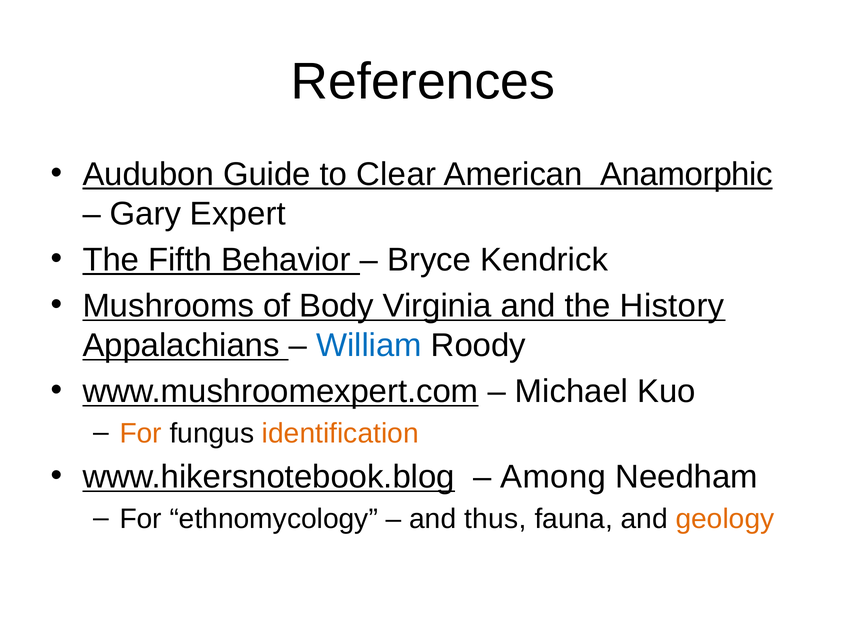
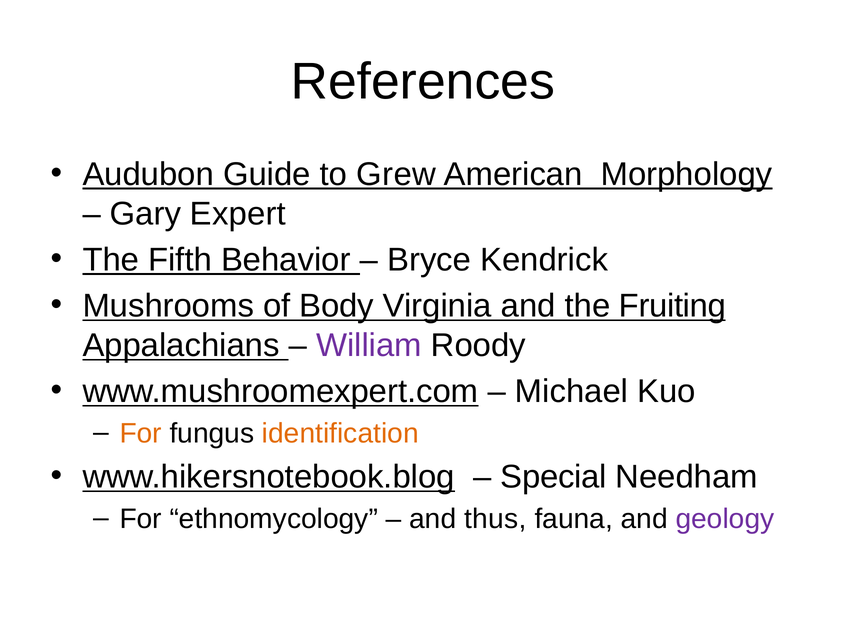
Clear: Clear -> Grew (396, 174)
Anamorphic: Anamorphic -> Morphology (686, 174)
History: History -> Fruiting (672, 306)
William colour: blue -> purple (369, 346)
Among: Among -> Special (554, 477)
geology colour: orange -> purple (725, 519)
